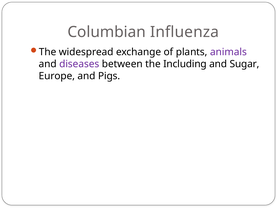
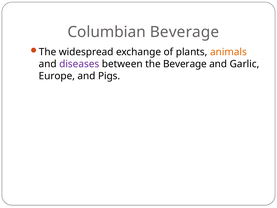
Columbian Influenza: Influenza -> Beverage (185, 32)
animals colour: purple -> orange (228, 52)
the Including: Including -> Beverage (185, 64)
Sugar: Sugar -> Garlic (245, 64)
